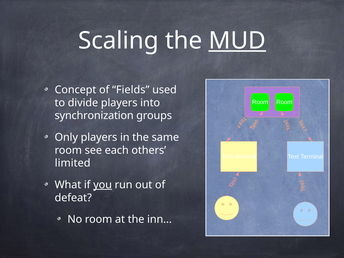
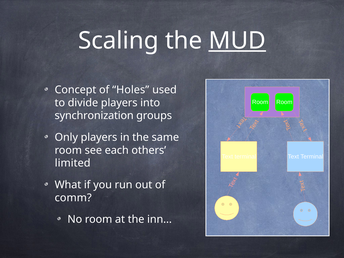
Fields: Fields -> Holes (131, 90)
you underline: present -> none (103, 185)
defeat: defeat -> comm (73, 198)
